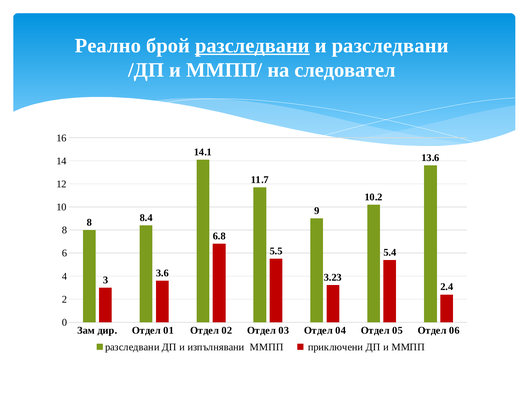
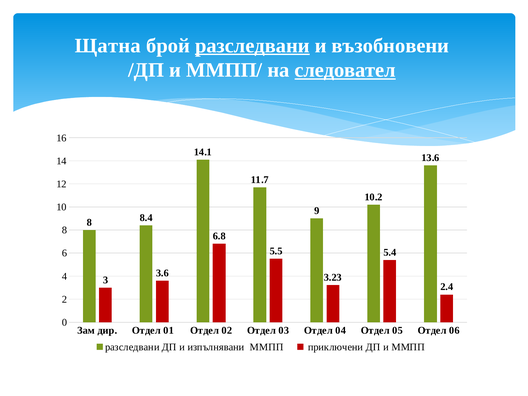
Реално: Реално -> Щатна (108, 46)
и разследвани: разследвани -> възобновени (390, 46)
следовател underline: none -> present (345, 70)
